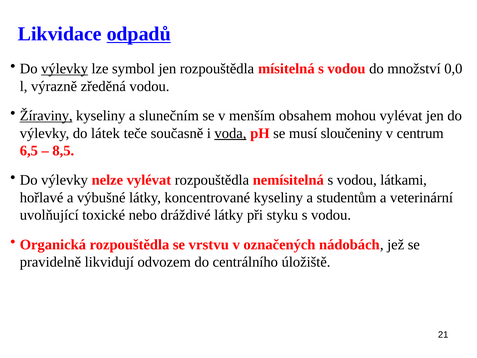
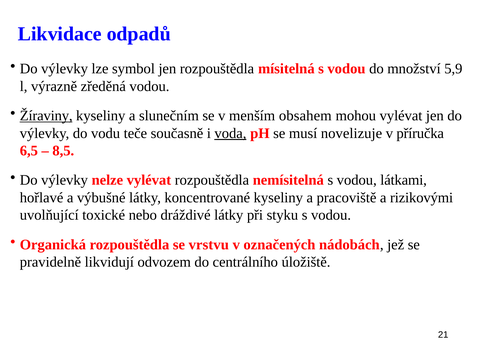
odpadů underline: present -> none (139, 34)
výlevky underline: present -> none (65, 69)
0,0: 0,0 -> 5,9 (453, 69)
látek: látek -> vodu (106, 133)
sloučeniny: sloučeniny -> novelizuje (352, 133)
centrum: centrum -> příručka (420, 133)
studentům: studentům -> pracoviště (346, 197)
veterinární: veterinární -> rizikovými (422, 197)
